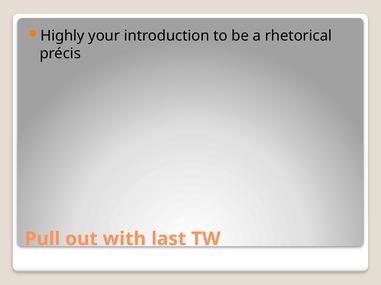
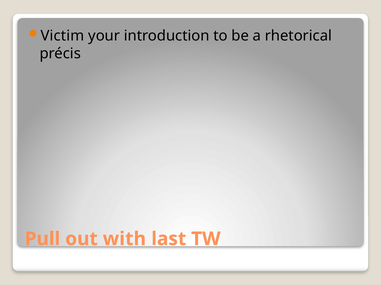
Highly: Highly -> Victim (62, 36)
